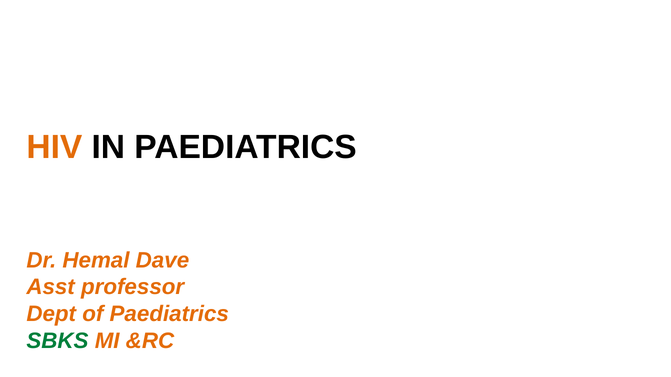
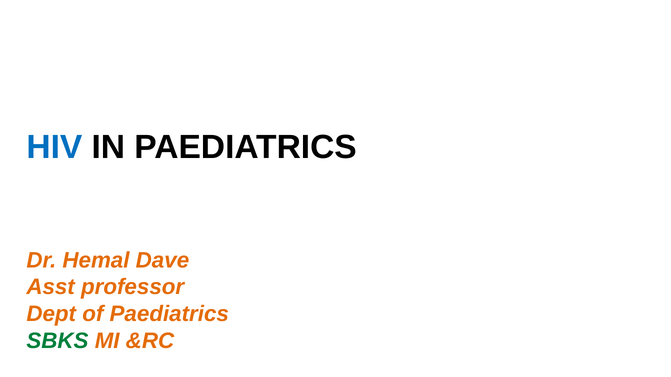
HIV colour: orange -> blue (54, 147)
